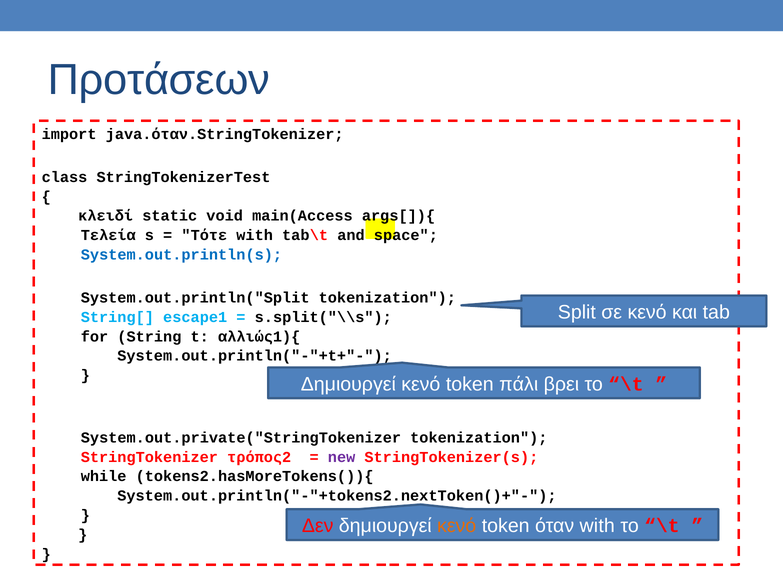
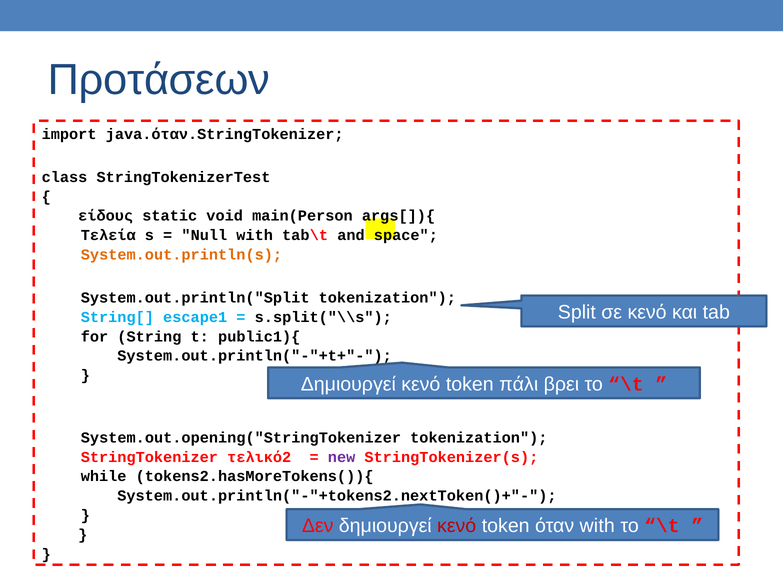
κλειδί: κλειδί -> είδους (106, 216)
main(Access: main(Access -> main(Person (302, 216)
Τότε: Τότε -> Null (204, 236)
System.out.println(s colour: blue -> orange (181, 255)
αλλιώς1){: αλλιώς1){ -> public1){ (259, 337)
System.out.private("StringTokenizer: System.out.private("StringTokenizer -> System.out.opening("StringTokenizer (241, 438)
τρόπος2: τρόπος2 -> τελικό2 (259, 457)
κενό colour: orange -> red (457, 526)
